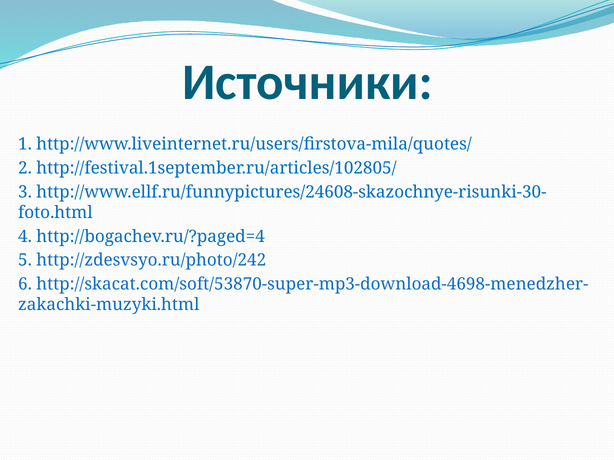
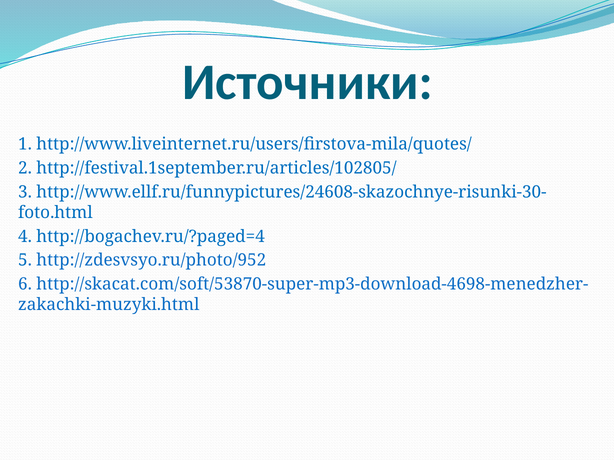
http://zdesvsyo.ru/photo/242: http://zdesvsyo.ru/photo/242 -> http://zdesvsyo.ru/photo/952 (151, 261)
